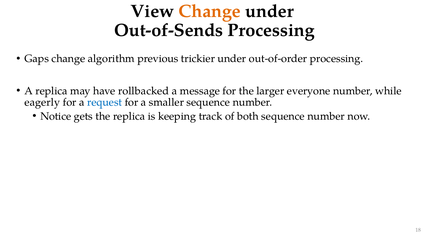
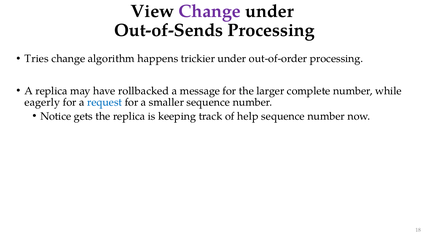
Change colour: orange -> purple (210, 11)
Gaps: Gaps -> Tries (37, 59)
previous: previous -> happens (158, 59)
everyone: everyone -> complete (309, 91)
both: both -> help (248, 116)
